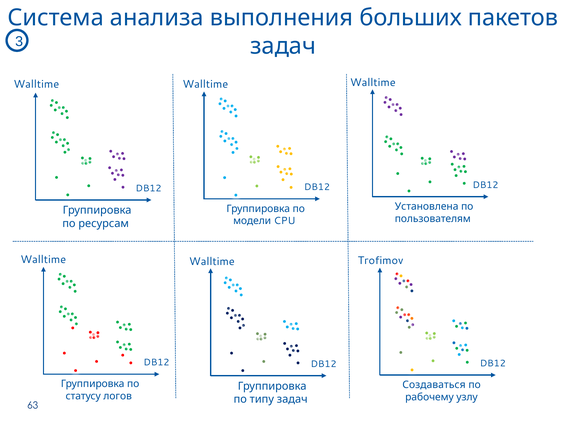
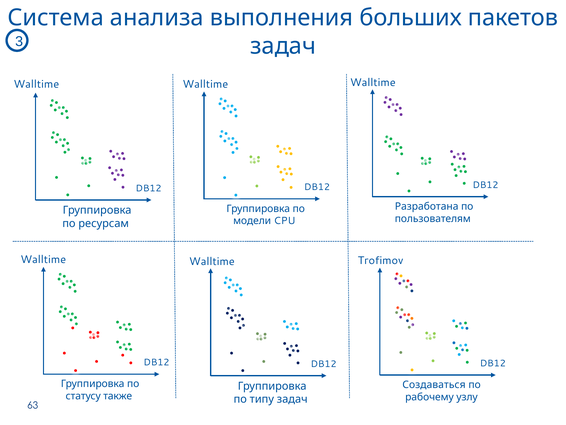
Установлена: Установлена -> Разработана (427, 206)
логов: логов -> также (118, 396)
